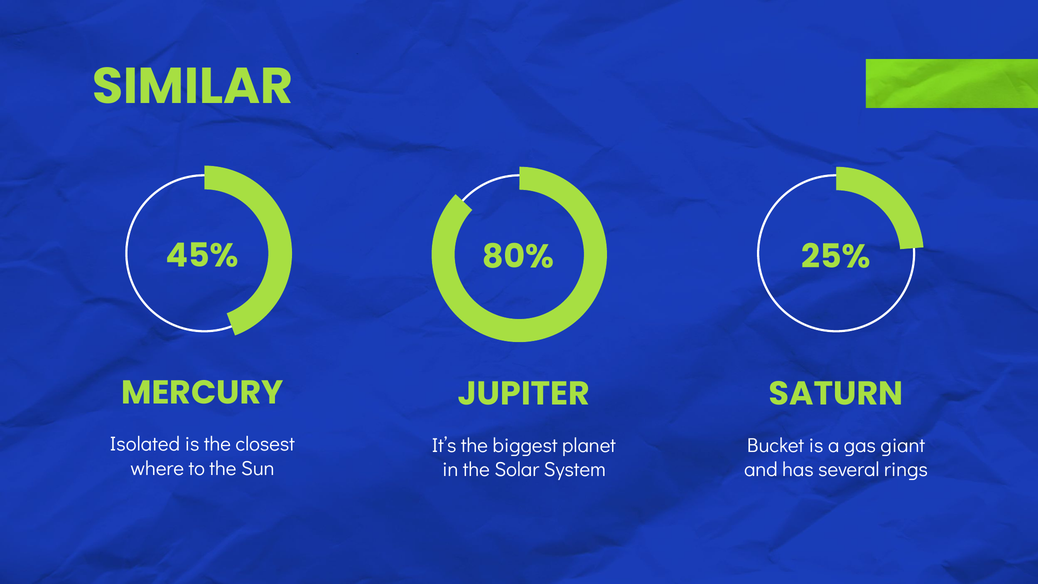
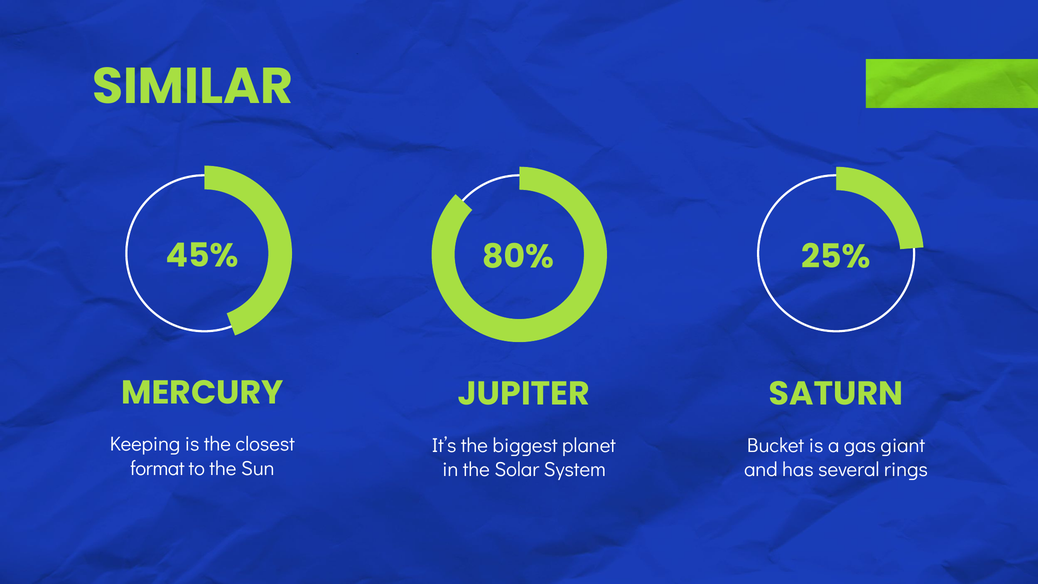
Isolated: Isolated -> Keeping (145, 444)
where: where -> format (157, 468)
